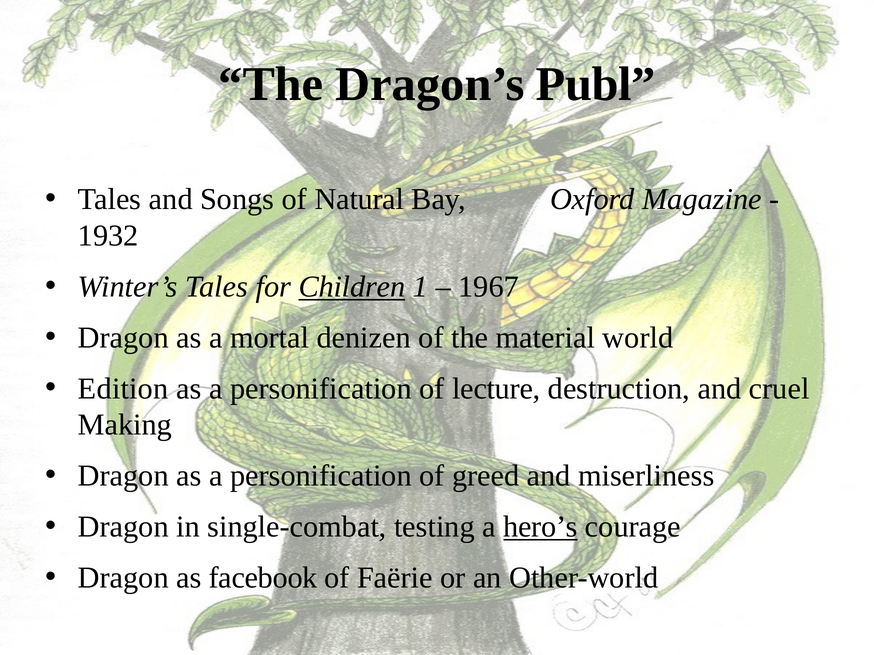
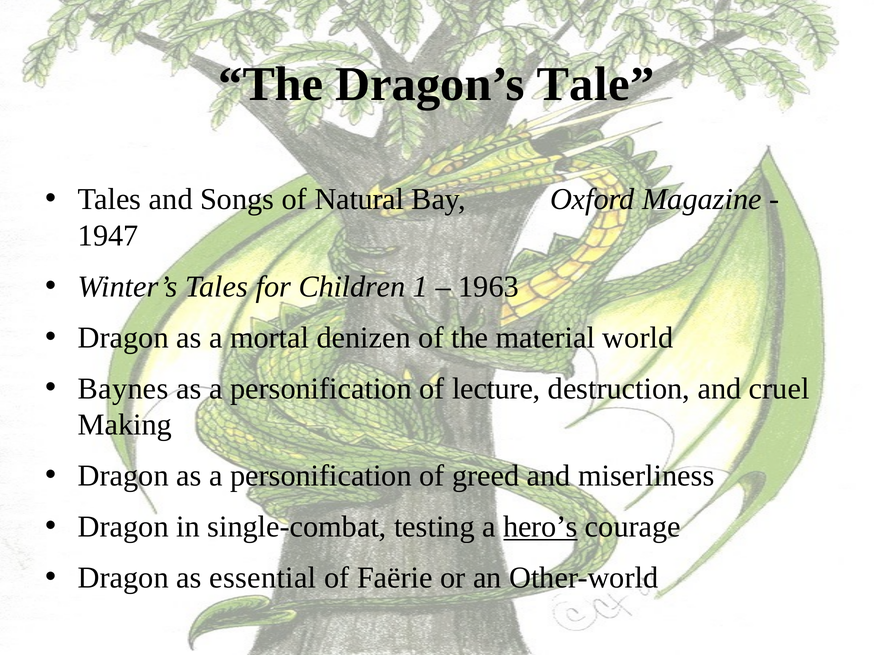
Publ: Publ -> Tale (595, 84)
1932: 1932 -> 1947 (108, 236)
Children underline: present -> none (352, 287)
1967: 1967 -> 1963 (489, 287)
Edition: Edition -> Baynes (123, 389)
facebook: facebook -> essential (263, 578)
